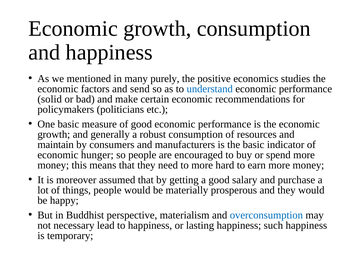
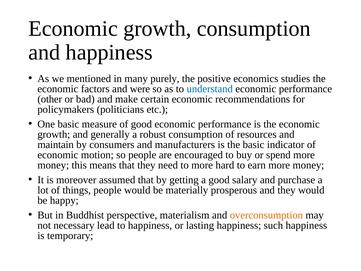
send: send -> were (140, 89)
solid: solid -> other (50, 99)
hunger: hunger -> motion (97, 155)
overconsumption colour: blue -> orange (266, 215)
